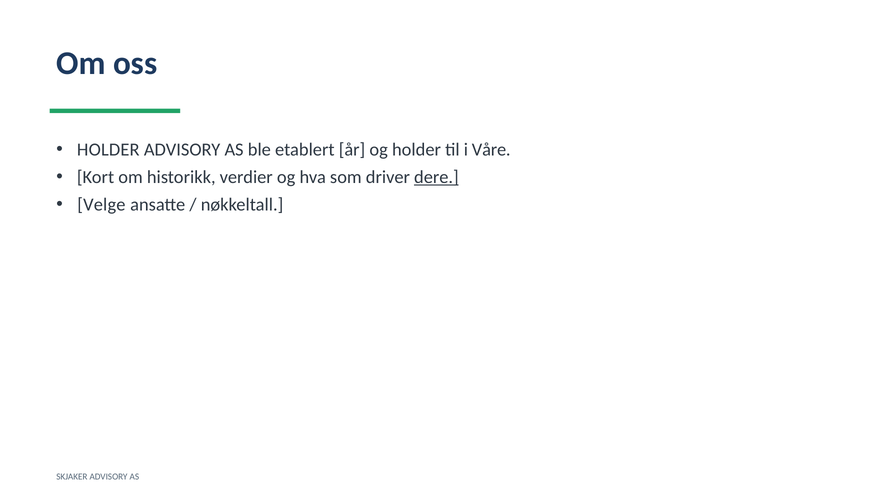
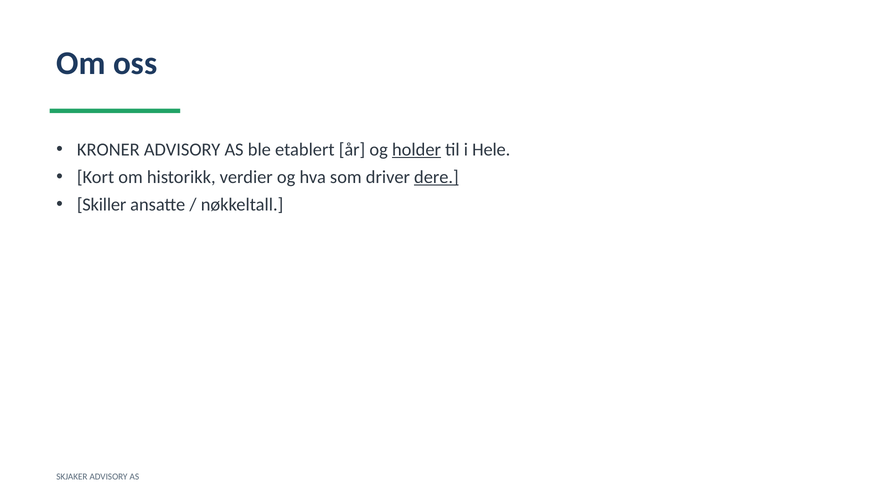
HOLDER: HOLDER -> KRONER (108, 150)
holder underline: none -> present (417, 150)
Våre: Våre -> Hele (491, 150)
Velge: Velge -> Skiller (102, 205)
